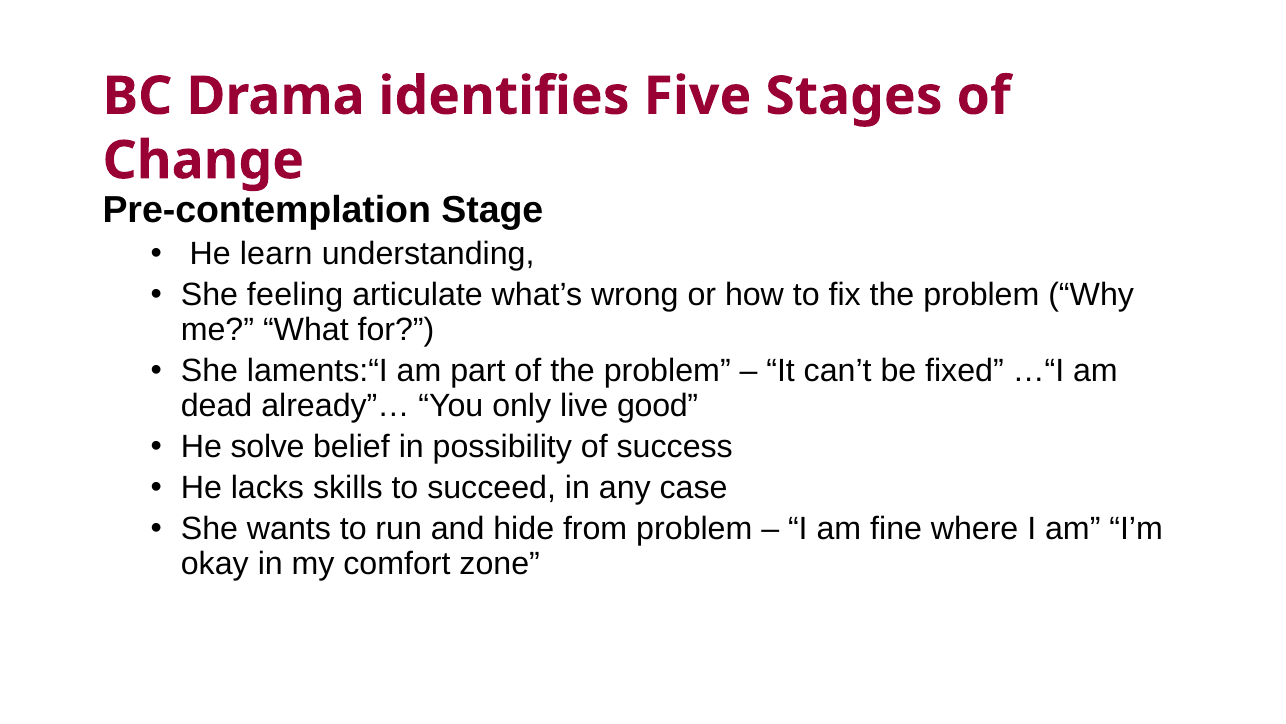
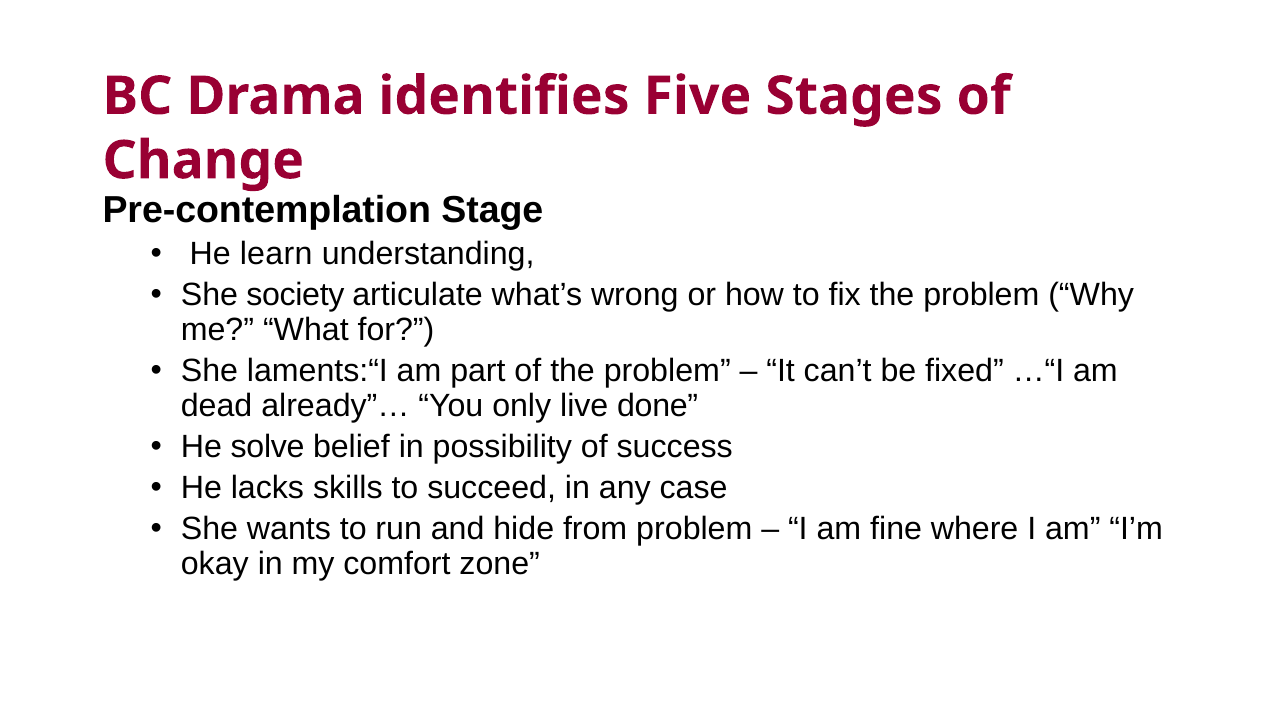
feeling: feeling -> society (295, 295)
good: good -> done (658, 405)
